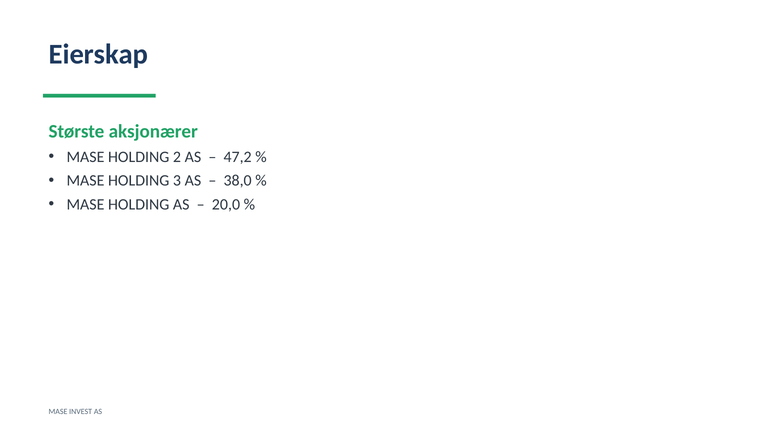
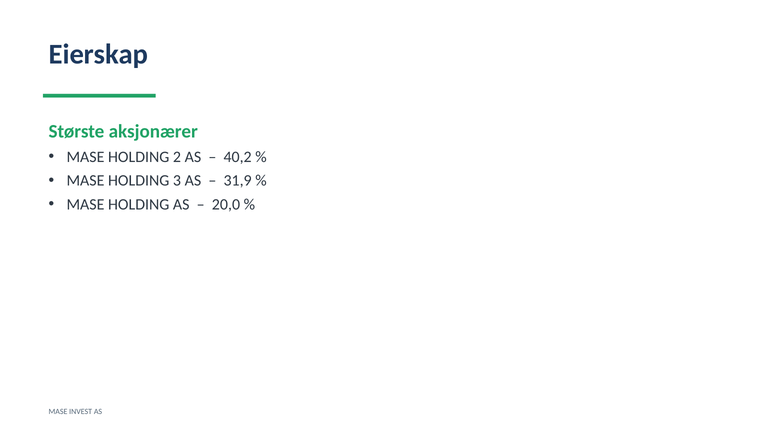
47,2: 47,2 -> 40,2 (238, 157)
38,0: 38,0 -> 31,9 (238, 181)
